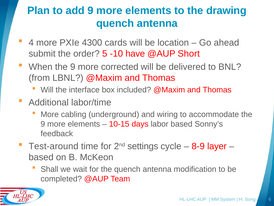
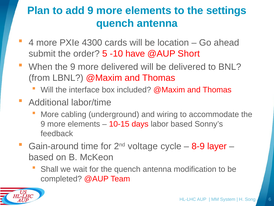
drawing: drawing -> settings (226, 11)
more corrected: corrected -> delivered (120, 67)
Test-around: Test-around -> Gain-around (54, 146)
settings: settings -> voltage (143, 146)
